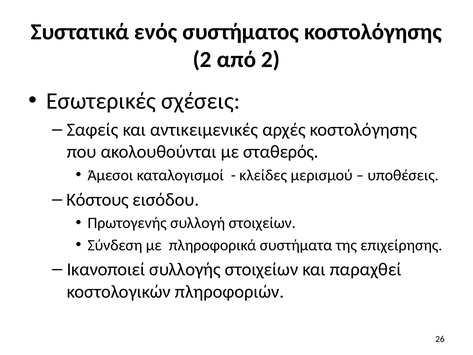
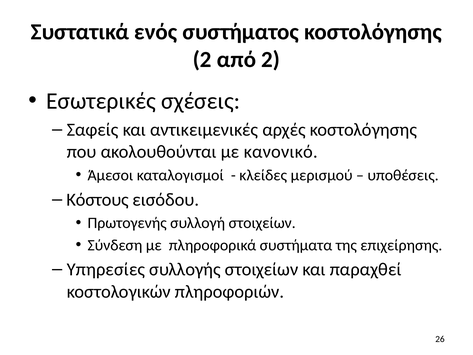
σταθερός: σταθερός -> κανονικό (281, 152)
Ικανοποιεί: Ικανοποιεί -> Υπηρεσίες (106, 269)
